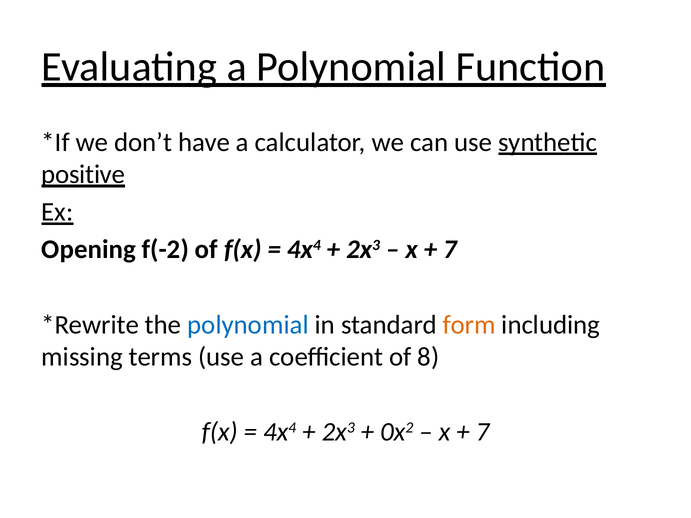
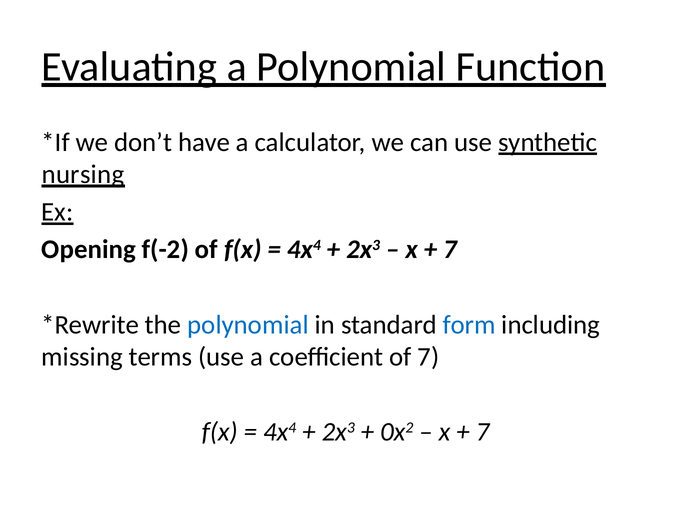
positive: positive -> nursing (83, 175)
form colour: orange -> blue (469, 325)
of 8: 8 -> 7 (428, 357)
